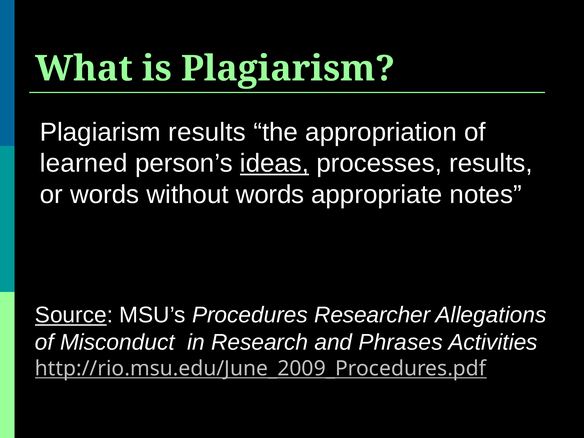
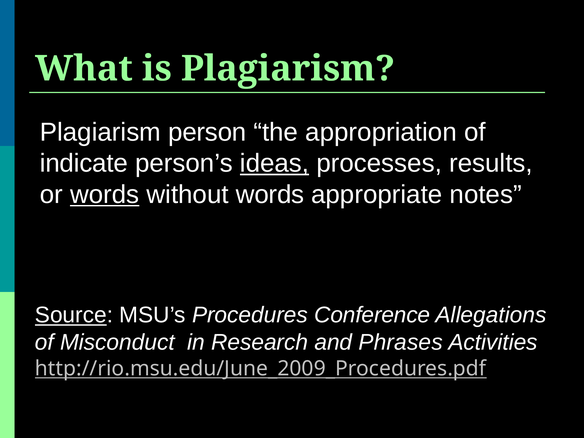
Plagiarism results: results -> person (207, 132)
learned: learned -> indicate (84, 163)
words underline: none -> present (105, 195)
Researcher: Researcher -> Conference (372, 315)
